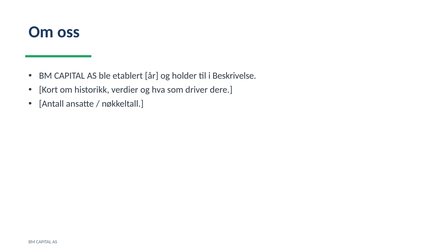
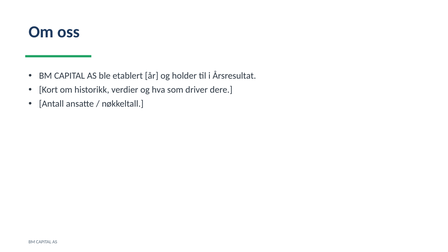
Beskrivelse: Beskrivelse -> Årsresultat (234, 76)
